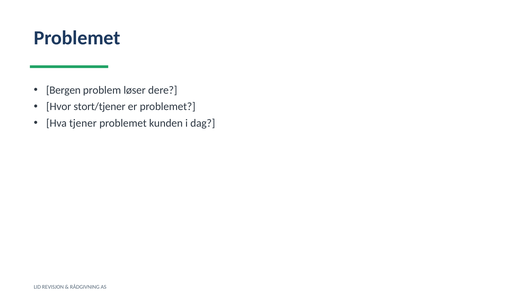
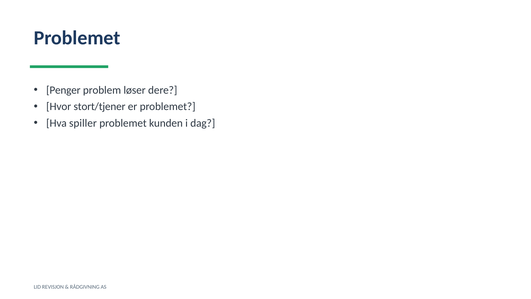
Bergen: Bergen -> Penger (63, 90)
tjener: tjener -> spiller (83, 123)
